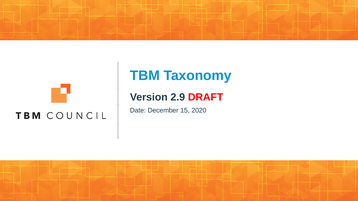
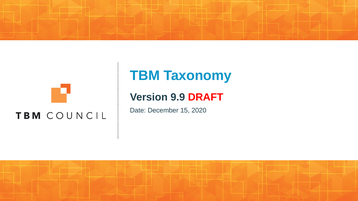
2.9: 2.9 -> 9.9 (178, 97)
